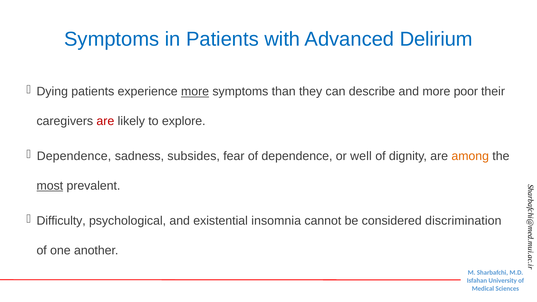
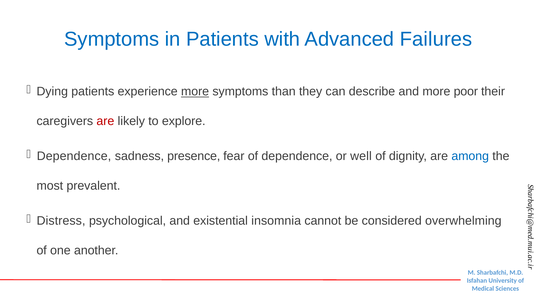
Delirium: Delirium -> Failures (436, 39)
subsides: subsides -> presence (194, 156)
among colour: orange -> blue (470, 156)
most underline: present -> none (50, 186)
Difficulty: Difficulty -> Distress (61, 221)
discrimination: discrimination -> overwhelming (463, 221)
